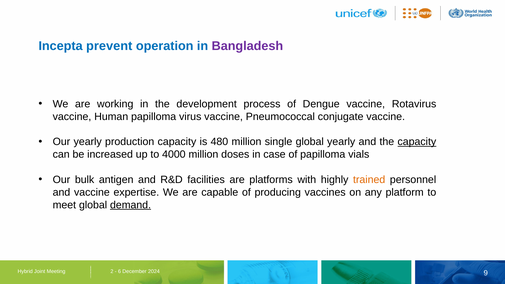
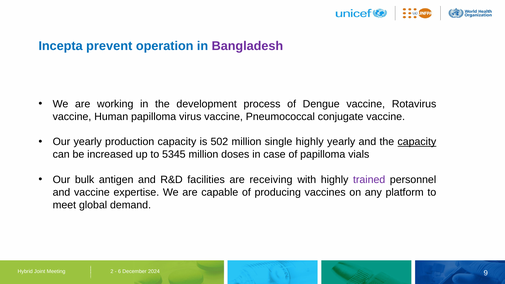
480: 480 -> 502 (219, 142)
single global: global -> highly (310, 142)
4000: 4000 -> 5345 (174, 154)
platforms: platforms -> receiving (271, 180)
trained colour: orange -> purple (369, 180)
demand underline: present -> none (131, 205)
